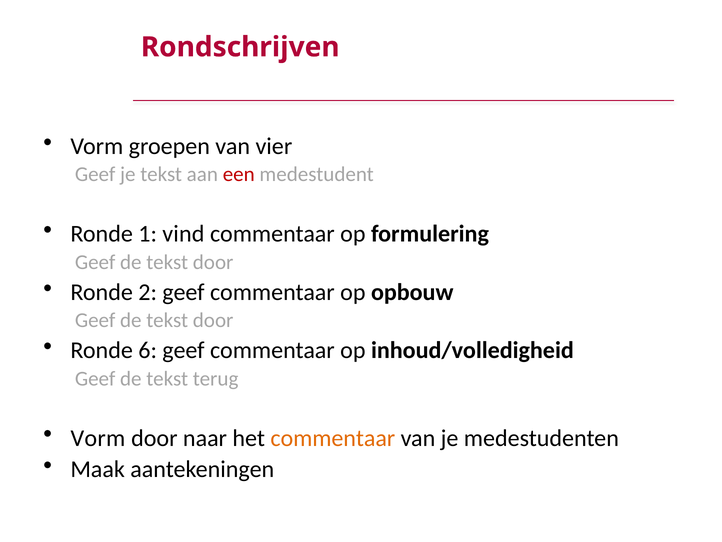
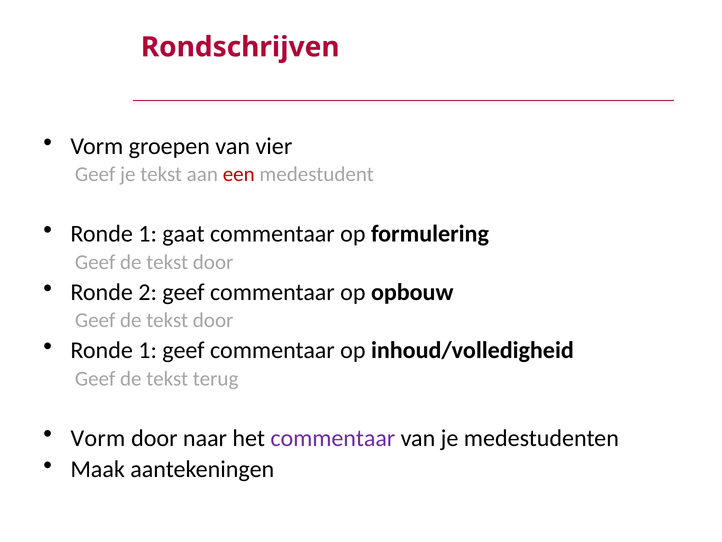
vind: vind -> gaat (183, 234)
6: 6 -> 1 (148, 350)
commentaar colour: orange -> purple (333, 438)
